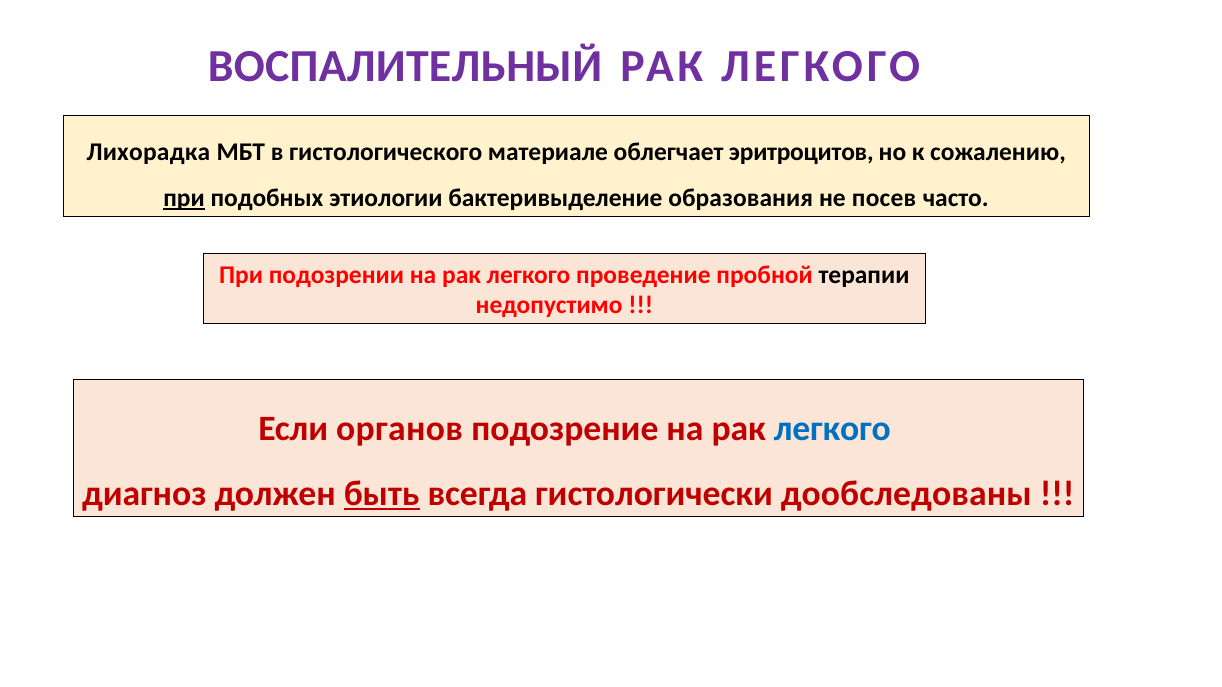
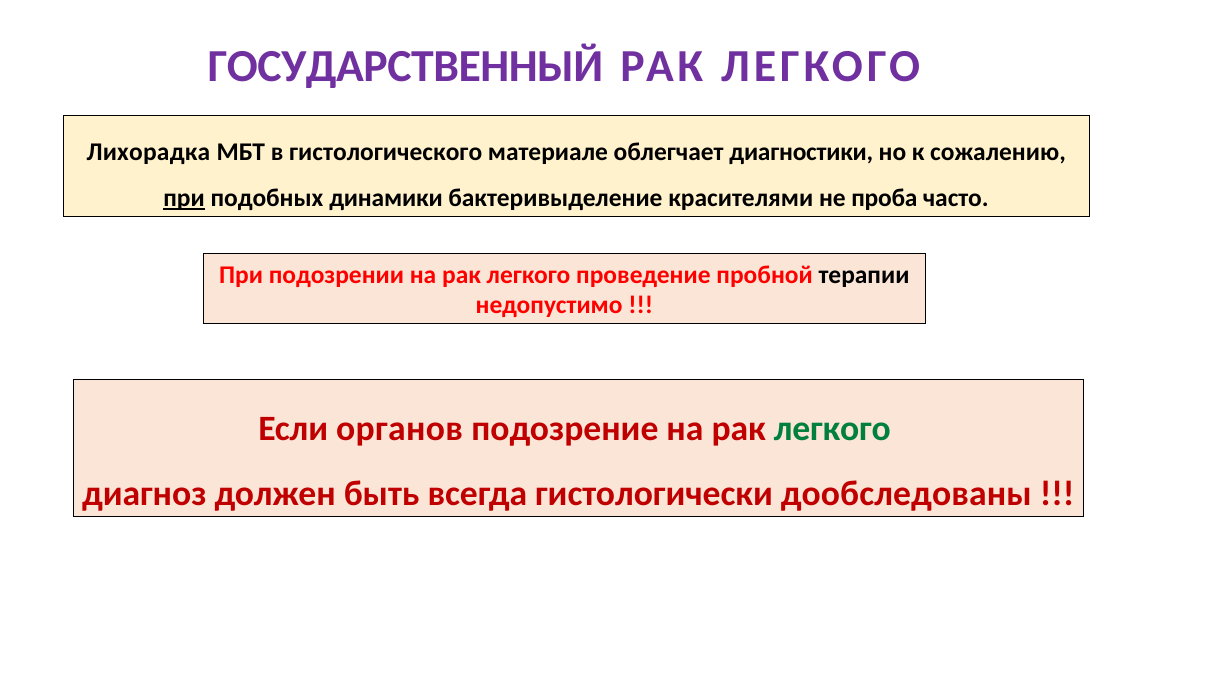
ВОСПАЛИТЕЛЬНЫЙ: ВОСПАЛИТЕЛЬНЫЙ -> ГОСУДАРСТВЕННЫЙ (405, 67)
эритроцитов: эритроцитов -> диагностики (801, 152)
этиологии: этиологии -> динамики (386, 198)
образования: образования -> красителями (741, 198)
посев: посев -> проба (884, 198)
легкого colour: blue -> green (832, 429)
быть underline: present -> none (382, 494)
